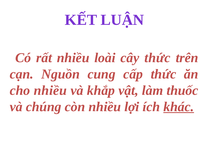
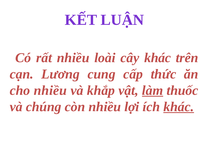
cây thức: thức -> khác (158, 58)
Nguồn: Nguồn -> Lương (60, 74)
làm underline: none -> present (153, 90)
